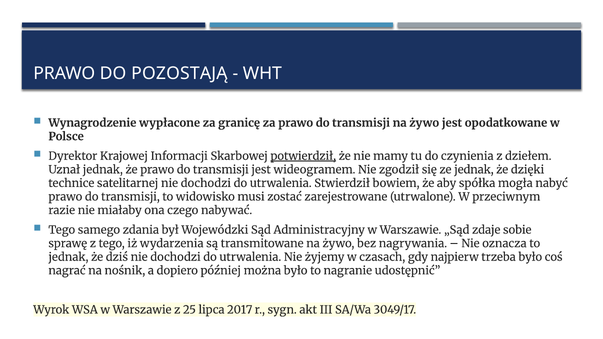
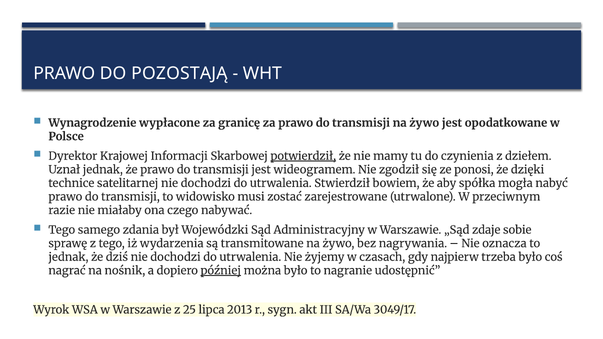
ze jednak: jednak -> ponosi (474, 170)
później underline: none -> present (221, 271)
2017: 2017 -> 2013 (240, 310)
